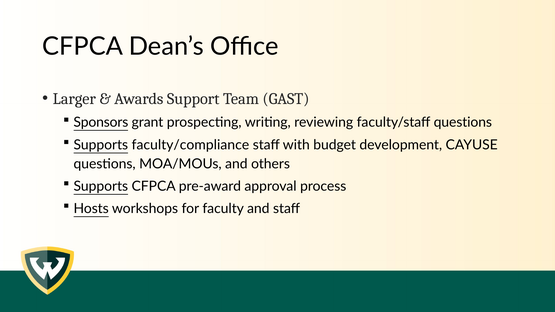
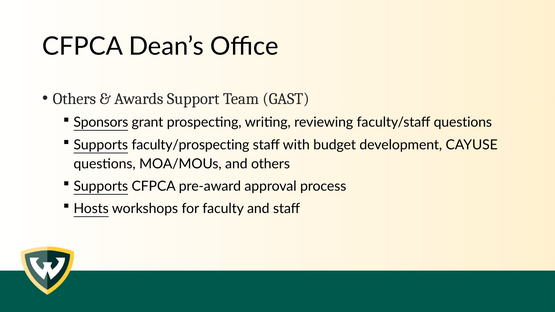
Larger: Larger -> Others (74, 99)
faculty/compliance: faculty/compliance -> faculty/prospecting (190, 145)
